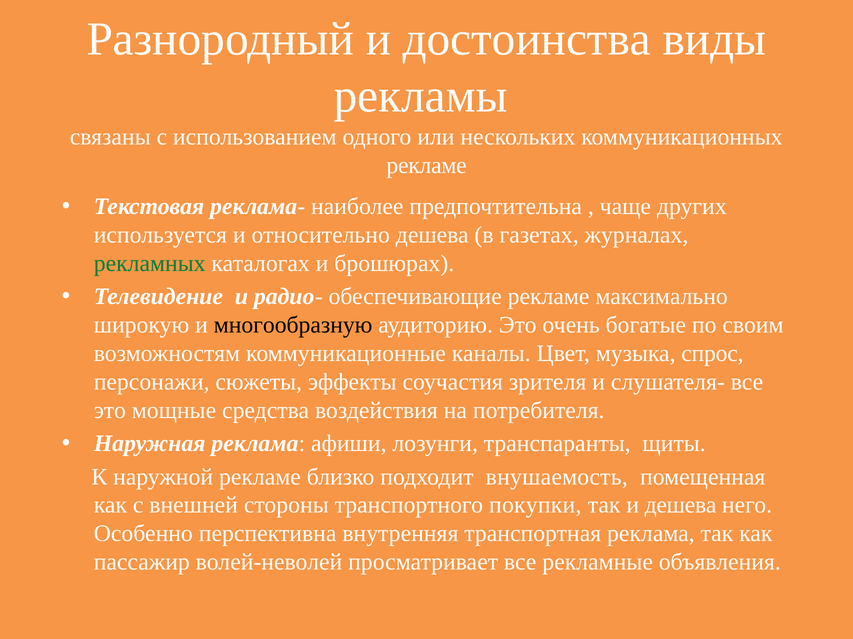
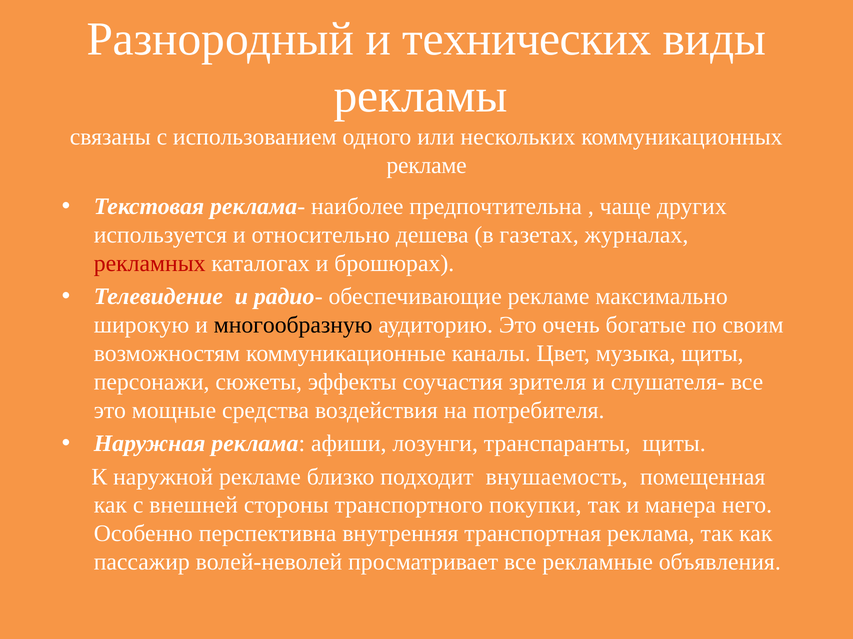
достоинства: достоинства -> технических (527, 39)
рекламных colour: green -> red (150, 264)
музыка спрос: спрос -> щиты (712, 354)
и дешева: дешева -> манера (680, 506)
